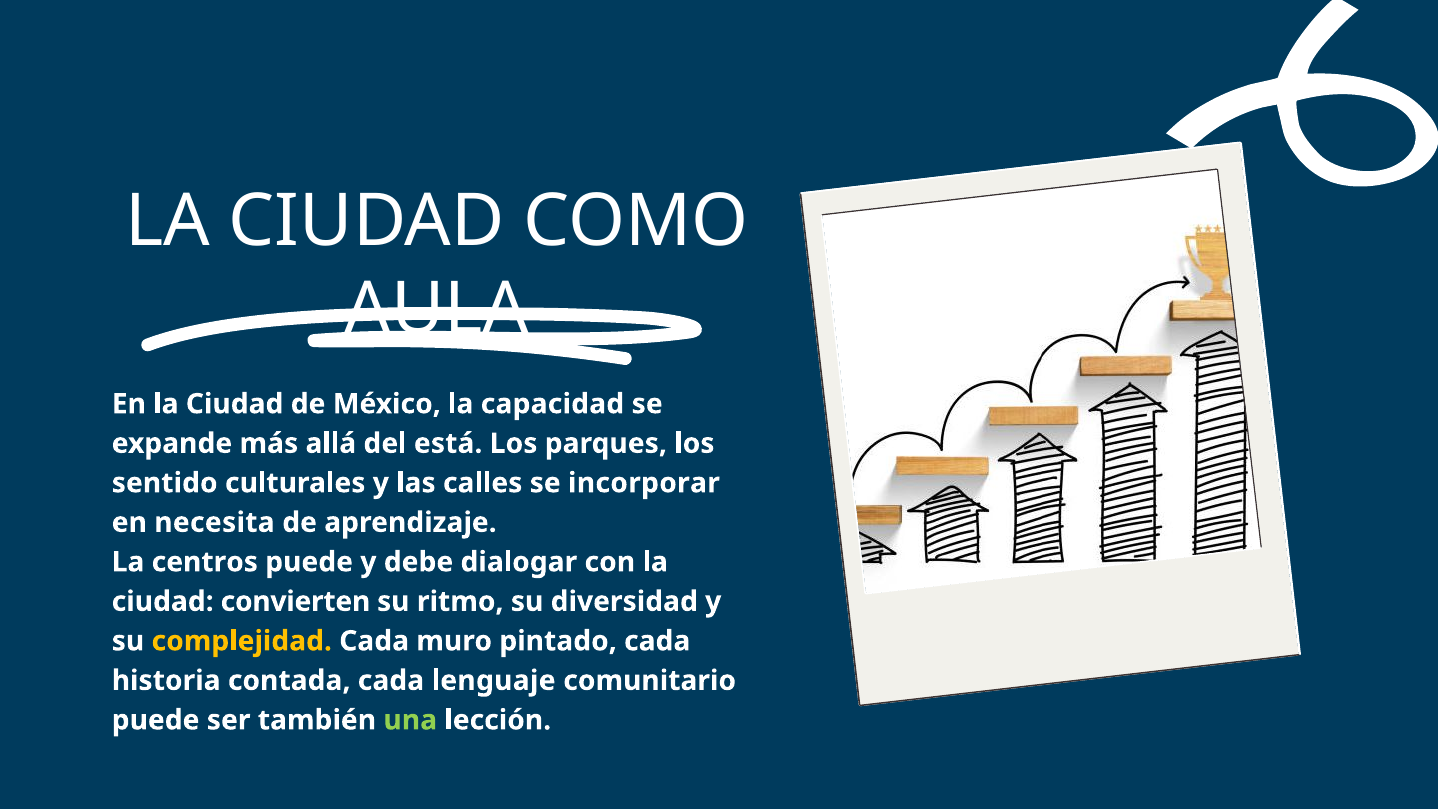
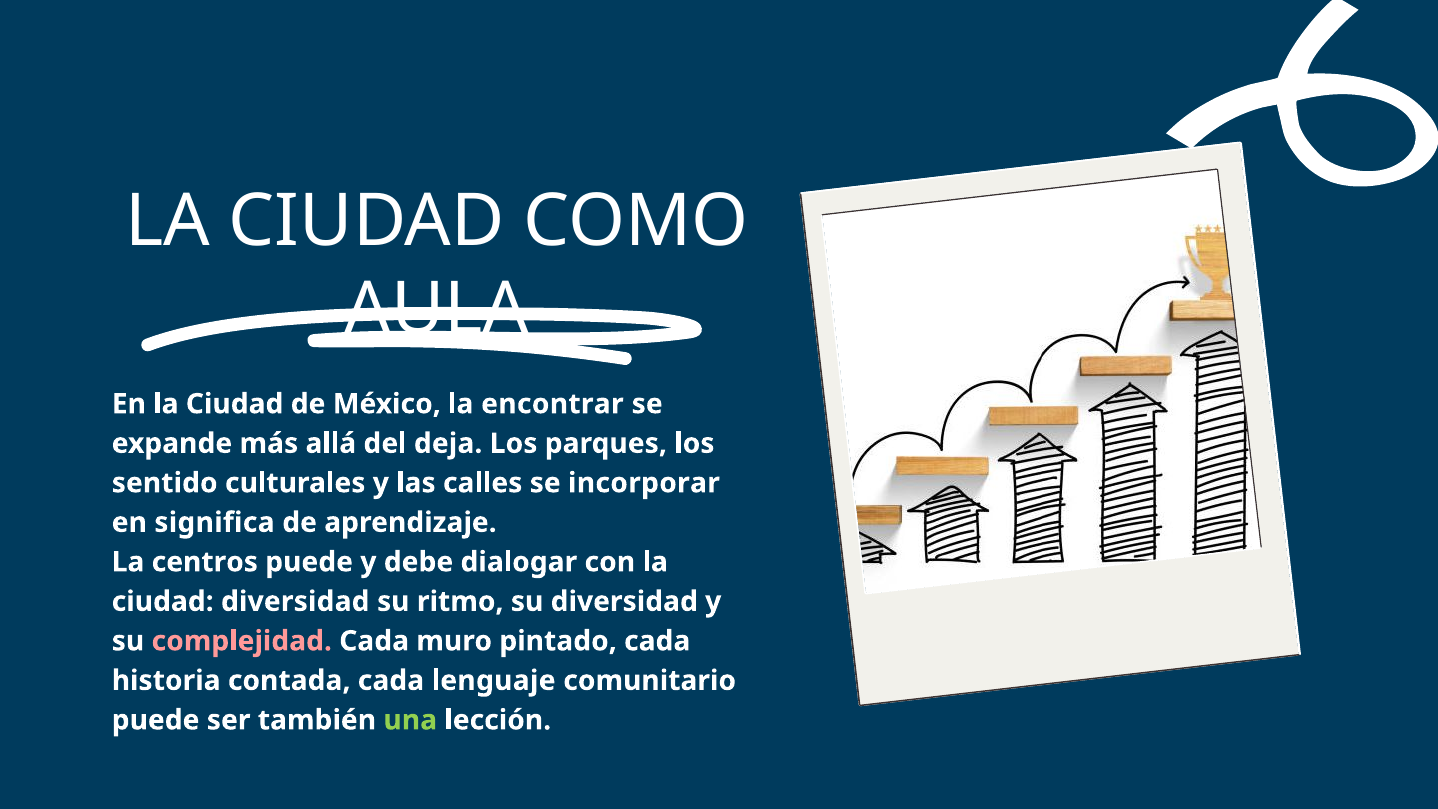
capacidad: capacidad -> encontrar (552, 404)
está: está -> deja (448, 443)
necesita: necesita -> significa (214, 522)
ciudad convierten: convierten -> diversidad (295, 601)
complejidad colour: yellow -> pink (242, 641)
